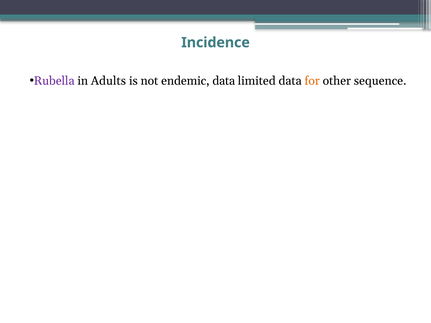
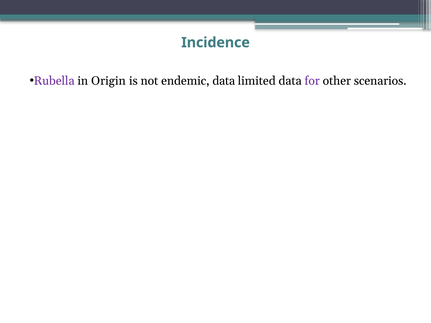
Adults: Adults -> Origin (108, 81)
for colour: orange -> purple (312, 81)
sequence: sequence -> scenarios (380, 81)
